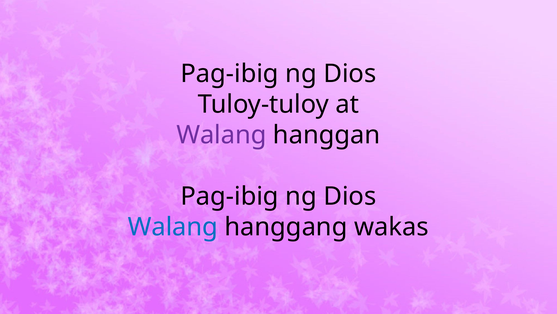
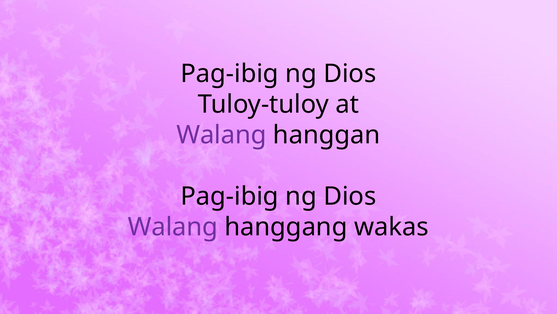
Walang colour: blue -> purple (173, 227)
